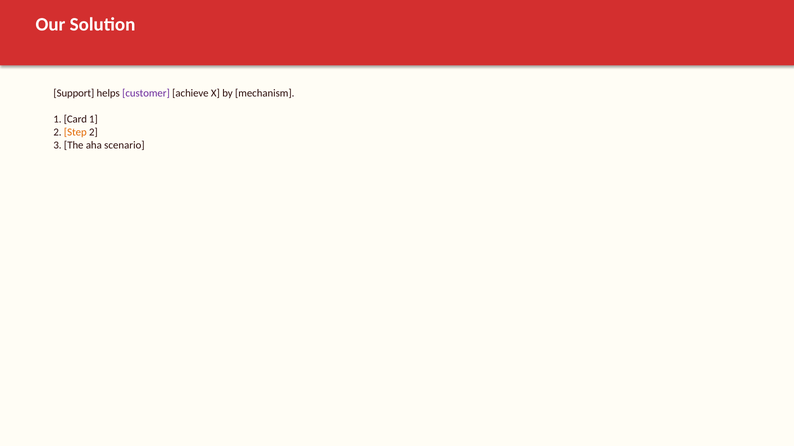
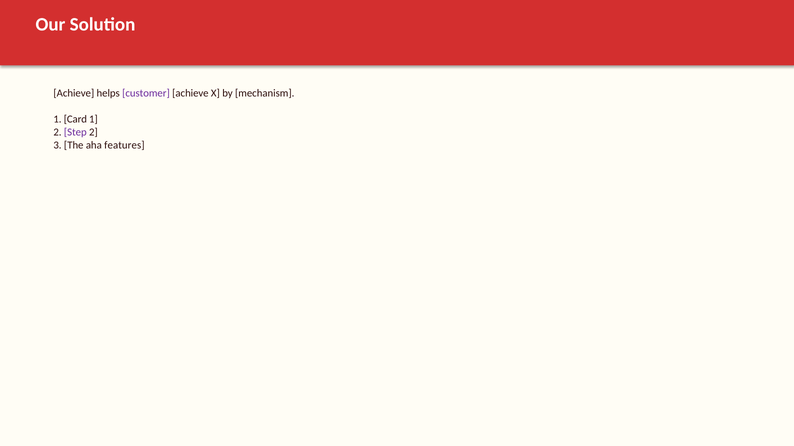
Support: Support -> Achieve (74, 94)
Step colour: orange -> purple (75, 132)
scenario: scenario -> features (124, 145)
